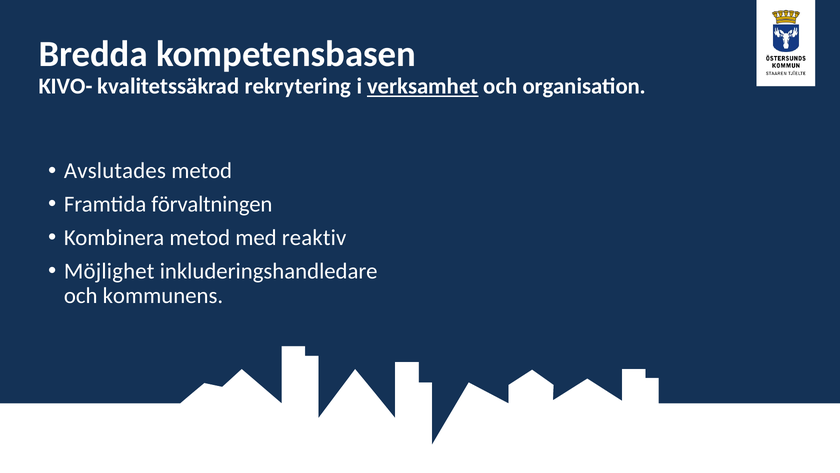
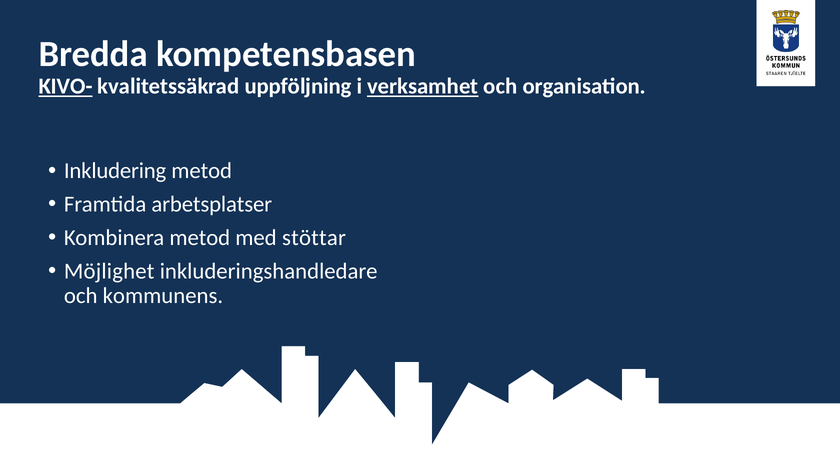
KIVO- underline: none -> present (66, 86)
rekrytering: rekrytering -> uppföljning (298, 86)
Avslutades: Avslutades -> Inkludering (115, 171)
förvaltningen: förvaltningen -> arbetsplatser (212, 204)
reaktiv: reaktiv -> stöttar (314, 237)
